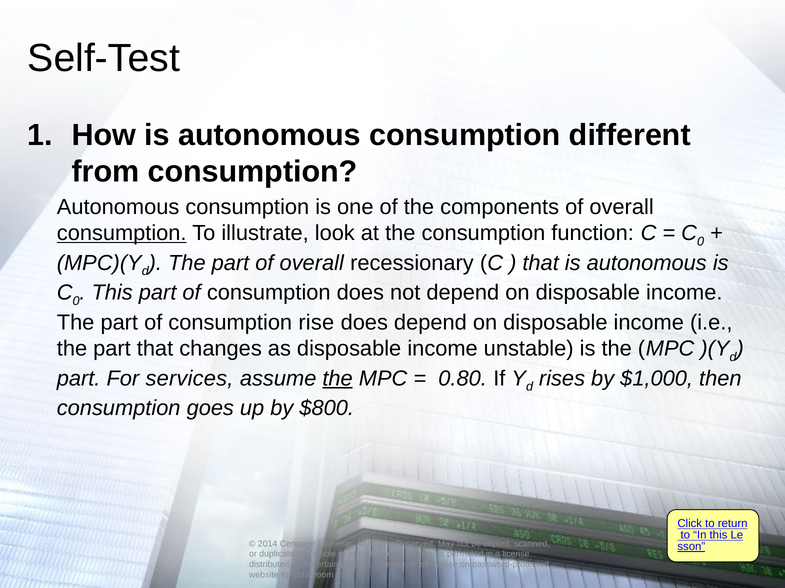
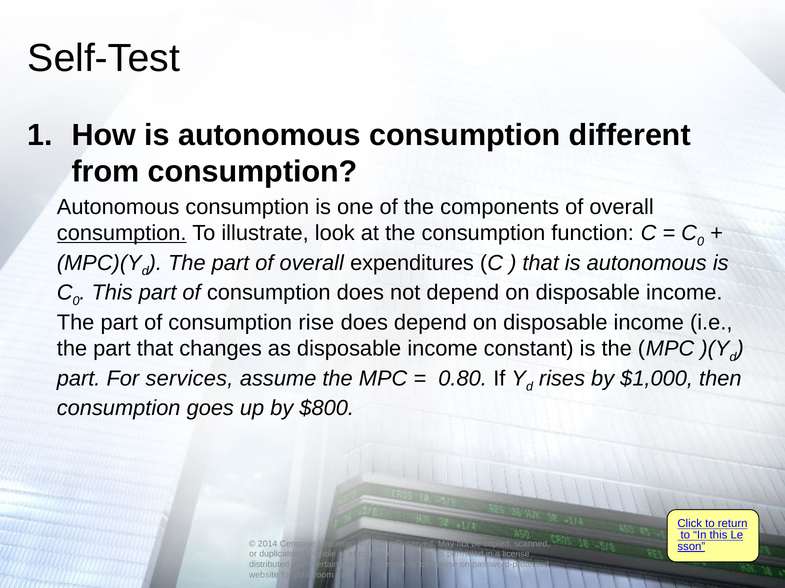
recessionary: recessionary -> expenditures (412, 263)
unstable: unstable -> constant (529, 349)
the underline: present -> none (338, 379)
